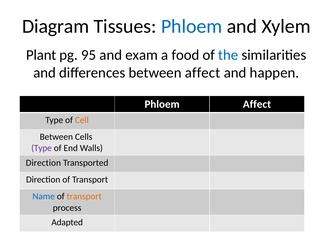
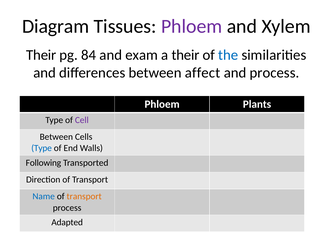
Phloem colour: blue -> purple (192, 26)
Plant: Plant -> Their (41, 55)
95: 95 -> 84 (89, 55)
a food: food -> their (185, 55)
and happen: happen -> process (274, 73)
Phloem Affect: Affect -> Plants (257, 104)
Cell colour: orange -> purple (82, 120)
Type colour: purple -> blue (42, 148)
Direction: Direction -> Following (43, 163)
